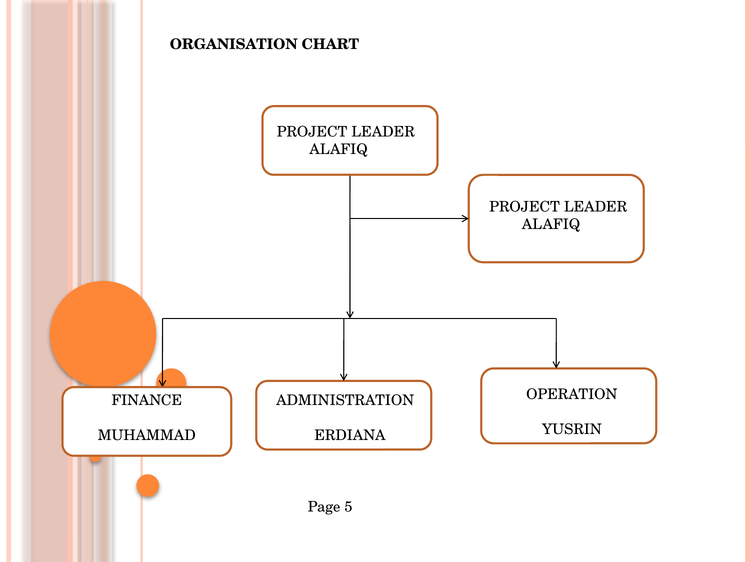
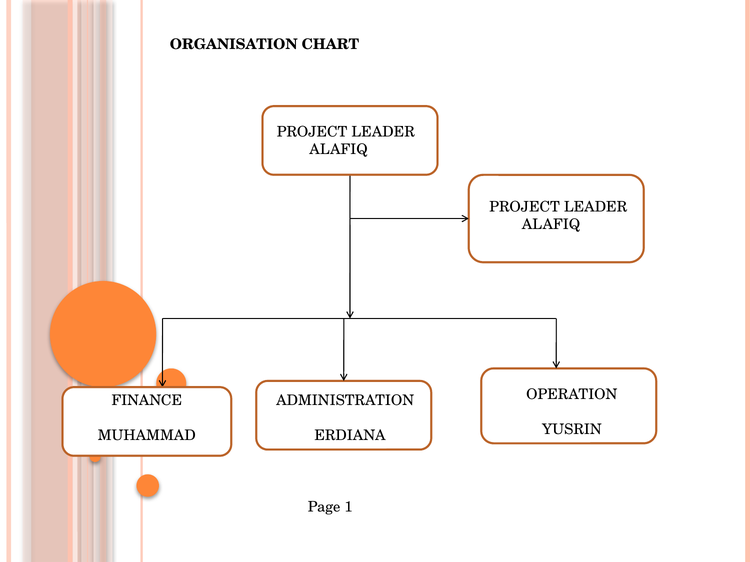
5: 5 -> 1 (348, 507)
